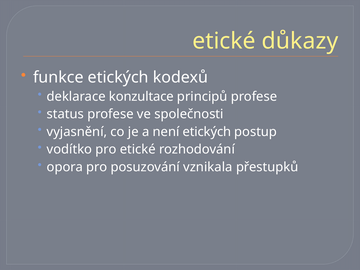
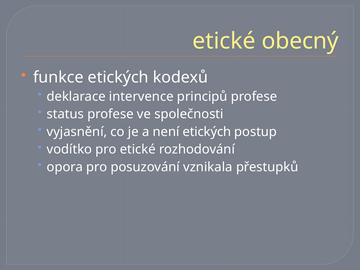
důkazy: důkazy -> obecný (300, 41)
konzultace: konzultace -> intervence (141, 97)
